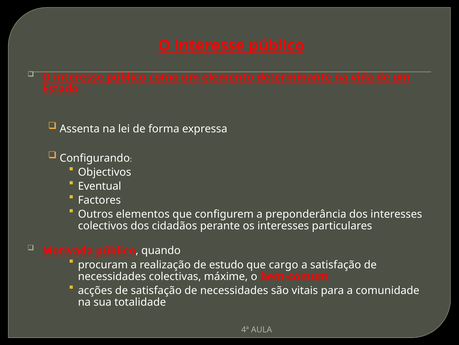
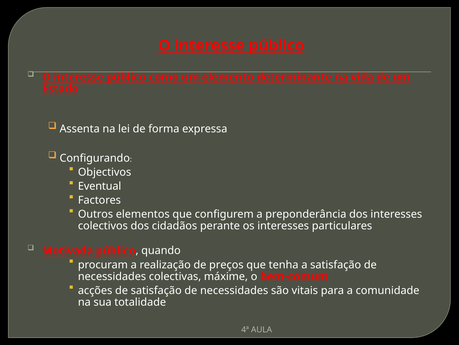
estudo: estudo -> preços (226, 264)
cargo: cargo -> tenha (284, 264)
